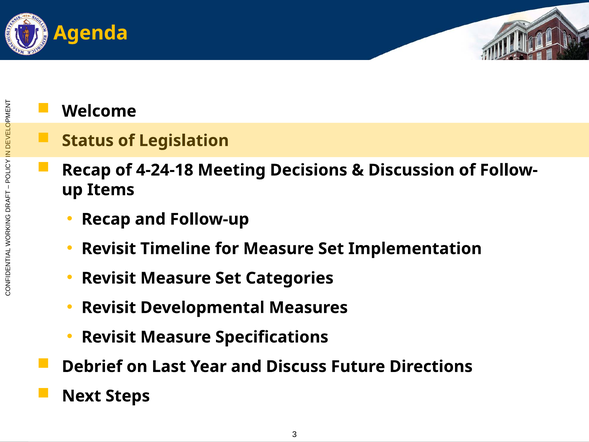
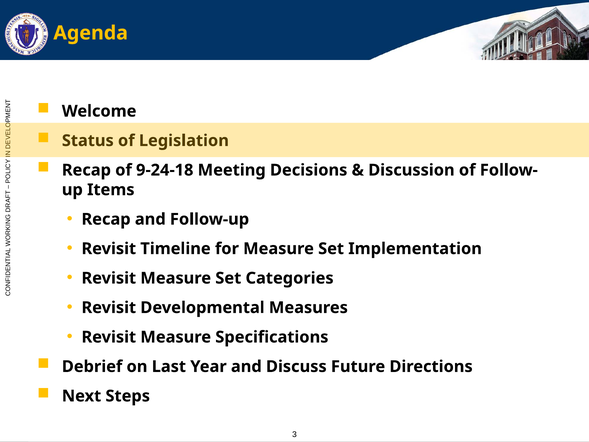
4-24-18: 4-24-18 -> 9-24-18 (165, 170)
